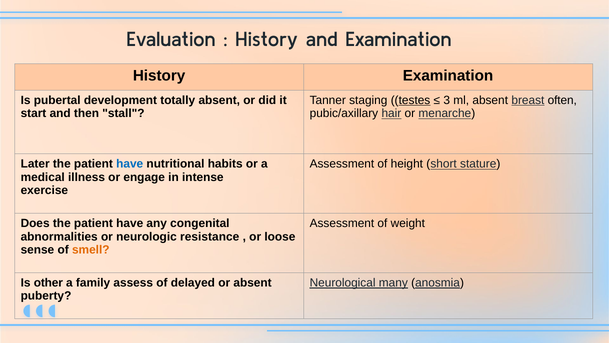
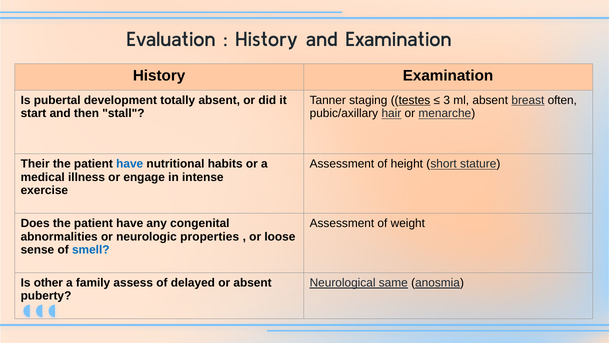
Later: Later -> Their (35, 164)
resistance: resistance -> properties (210, 236)
smell colour: orange -> blue (91, 250)
many: many -> same (393, 282)
